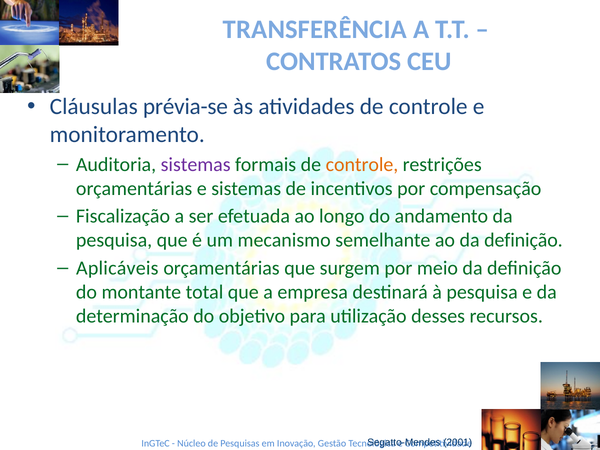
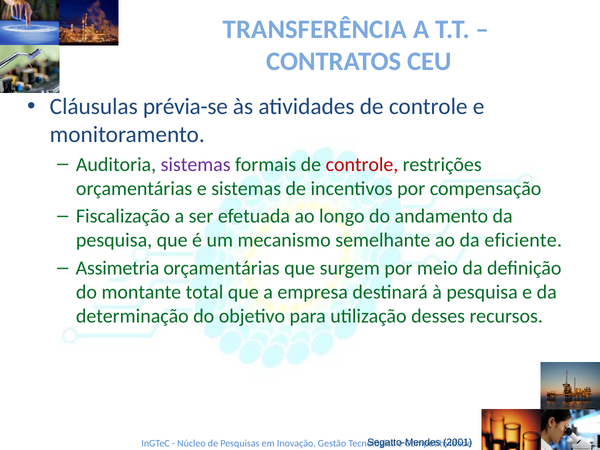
controle colour: orange -> red (362, 164)
ao da definição: definição -> eficiente (523, 240)
Aplicáveis: Aplicáveis -> Assimetria (118, 268)
